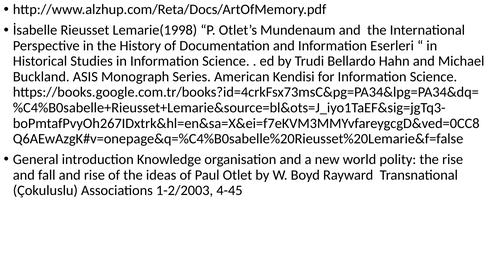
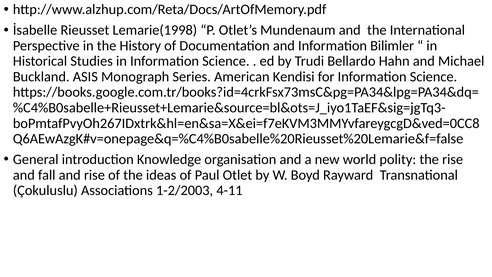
Eserleri: Eserleri -> Bilimler (392, 46)
4-45: 4-45 -> 4-11 (229, 190)
